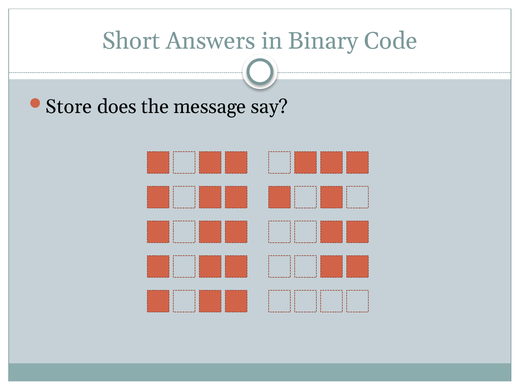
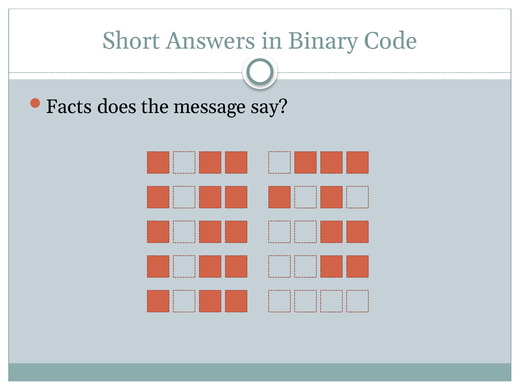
Store: Store -> Facts (69, 107)
